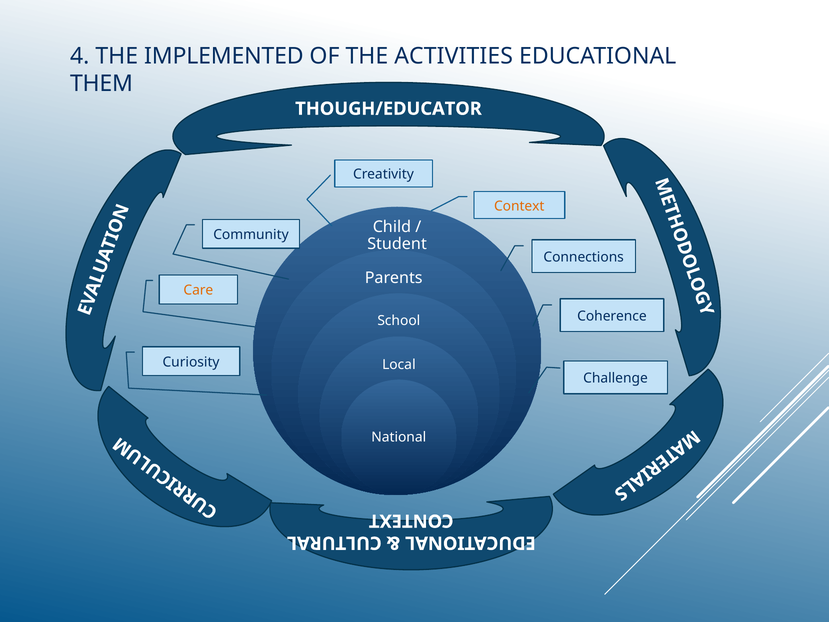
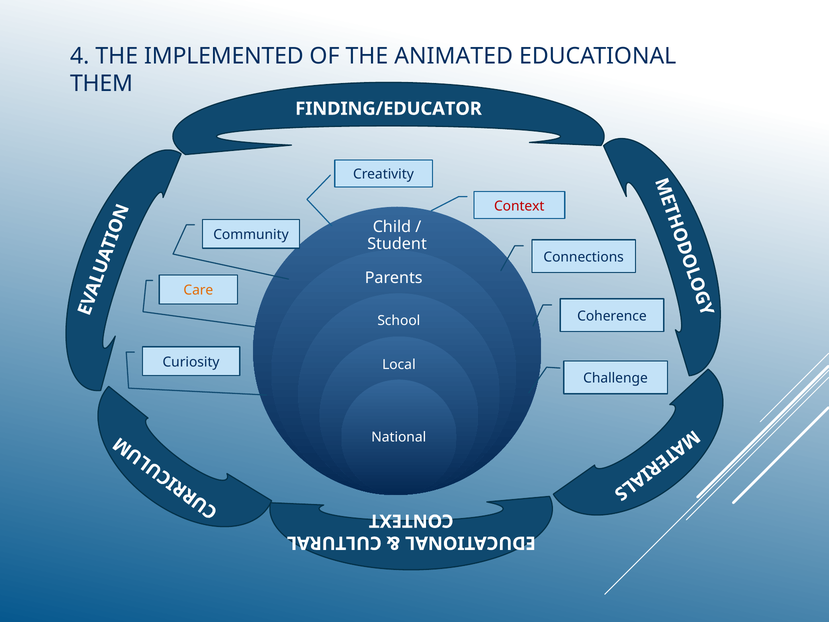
ACTIVITIES: ACTIVITIES -> ANIMATED (454, 56)
THOUGH/EDUCATOR: THOUGH/EDUCATOR -> FINDING/EDUCATOR (389, 109)
Context colour: orange -> red (519, 206)
